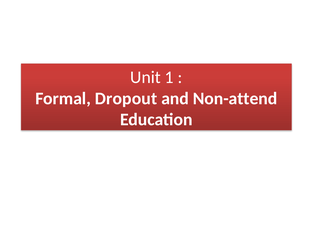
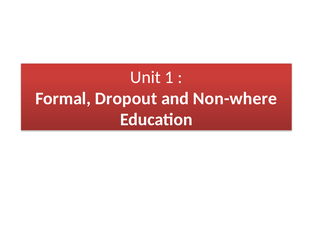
Non-attend: Non-attend -> Non-where (235, 98)
